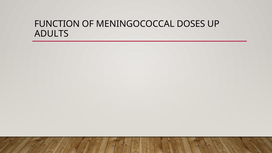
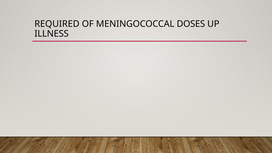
FUNCTION: FUNCTION -> REQUIRED (57, 24)
ADULTS: ADULTS -> ILLNESS (52, 34)
